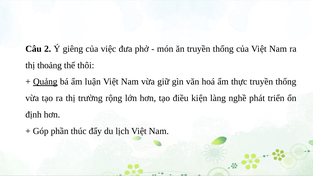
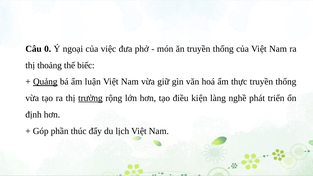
2: 2 -> 0 (48, 49)
giêng: giêng -> ngoại (73, 49)
thôi: thôi -> biếc (86, 65)
trường underline: none -> present (90, 98)
